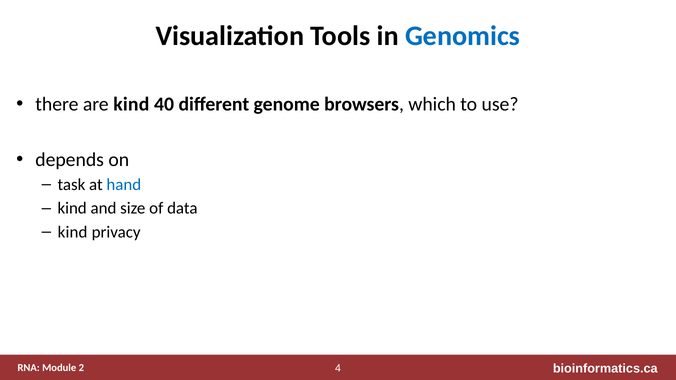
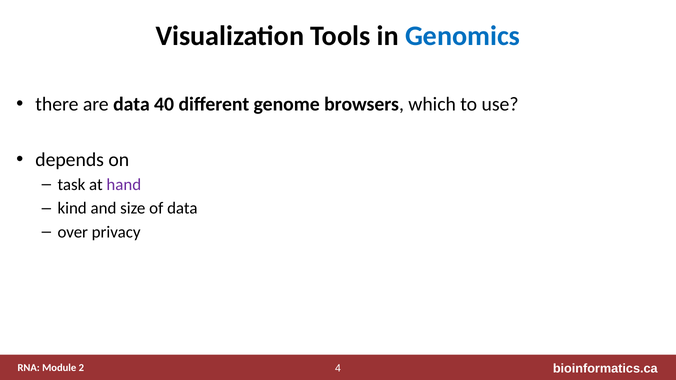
are kind: kind -> data (131, 104)
hand colour: blue -> purple (124, 185)
kind: kind -> over (73, 232)
